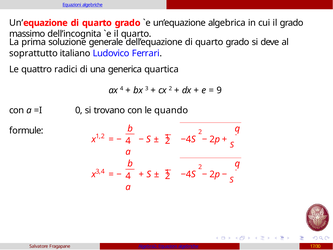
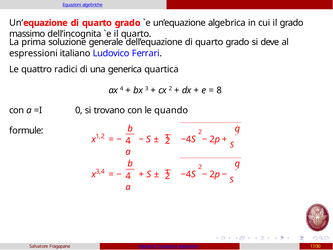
soprattutto: soprattutto -> espressioni (33, 53)
9: 9 -> 8 (219, 90)
